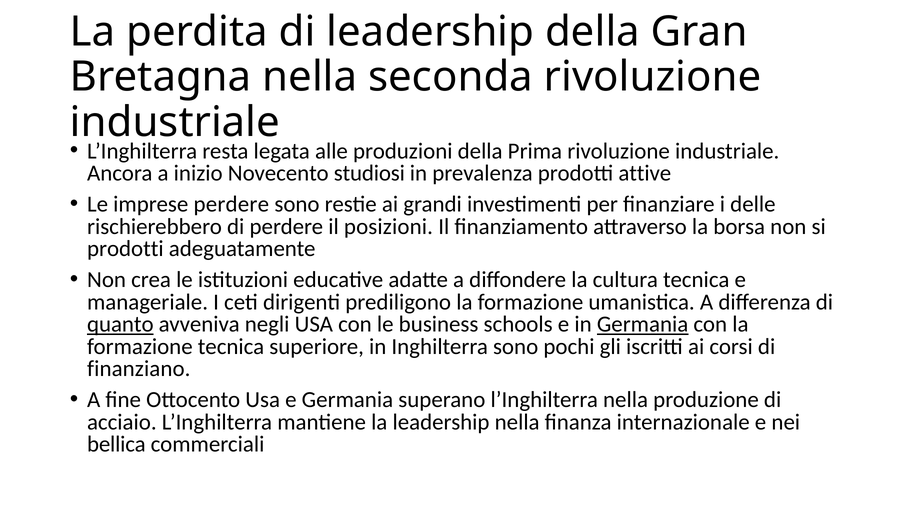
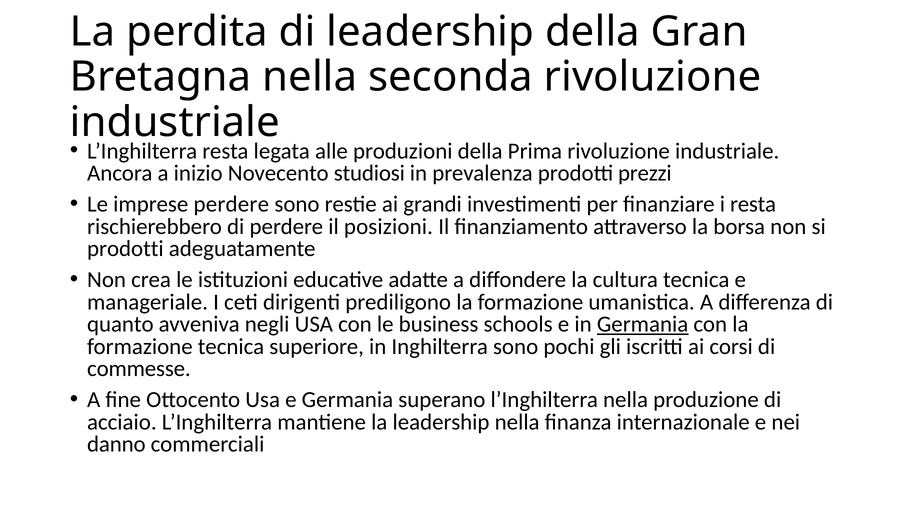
attive: attive -> prezzi (645, 173)
i delle: delle -> resta (753, 204)
quanto underline: present -> none (120, 324)
finanziano: finanziano -> commesse (139, 369)
bellica: bellica -> danno (116, 444)
